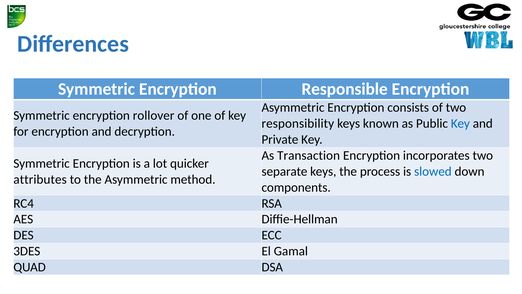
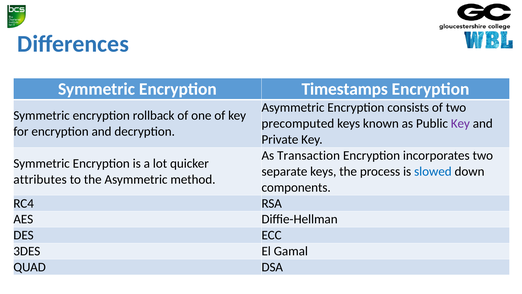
Responsible: Responsible -> Timestamps (345, 89)
rollover: rollover -> rollback (154, 115)
responsibility: responsibility -> precomputed (298, 123)
Key colour: blue -> purple (460, 123)
